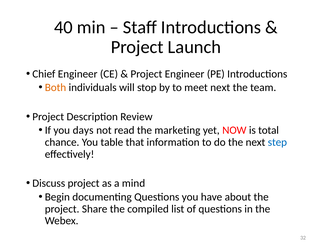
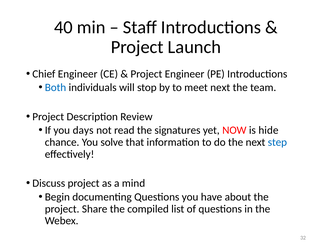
Both colour: orange -> blue (55, 88)
marketing: marketing -> signatures (177, 130)
total: total -> hide (268, 130)
table: table -> solve (112, 142)
